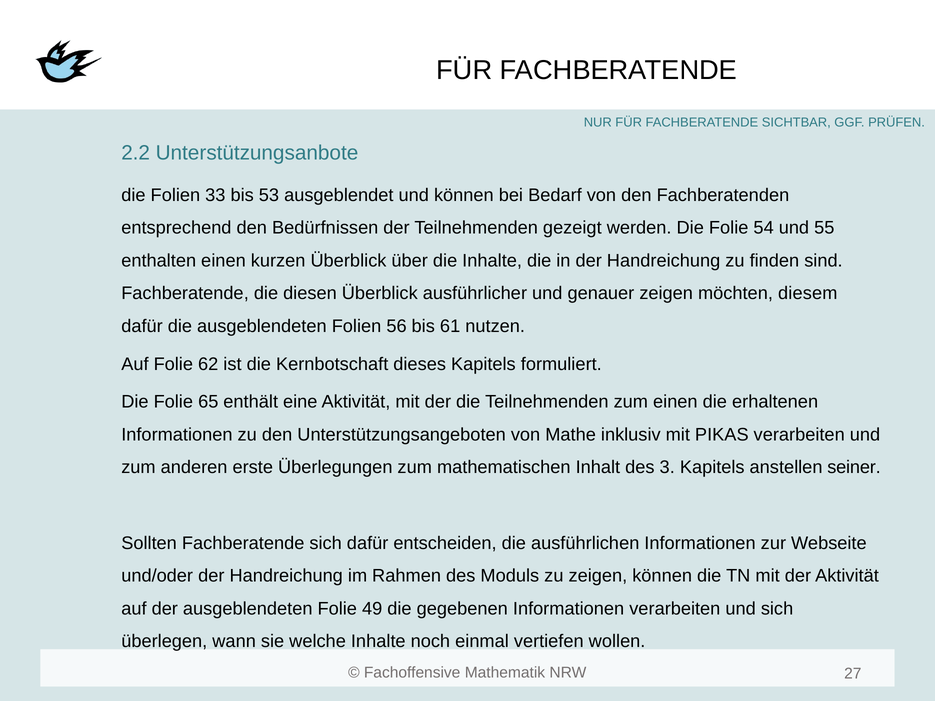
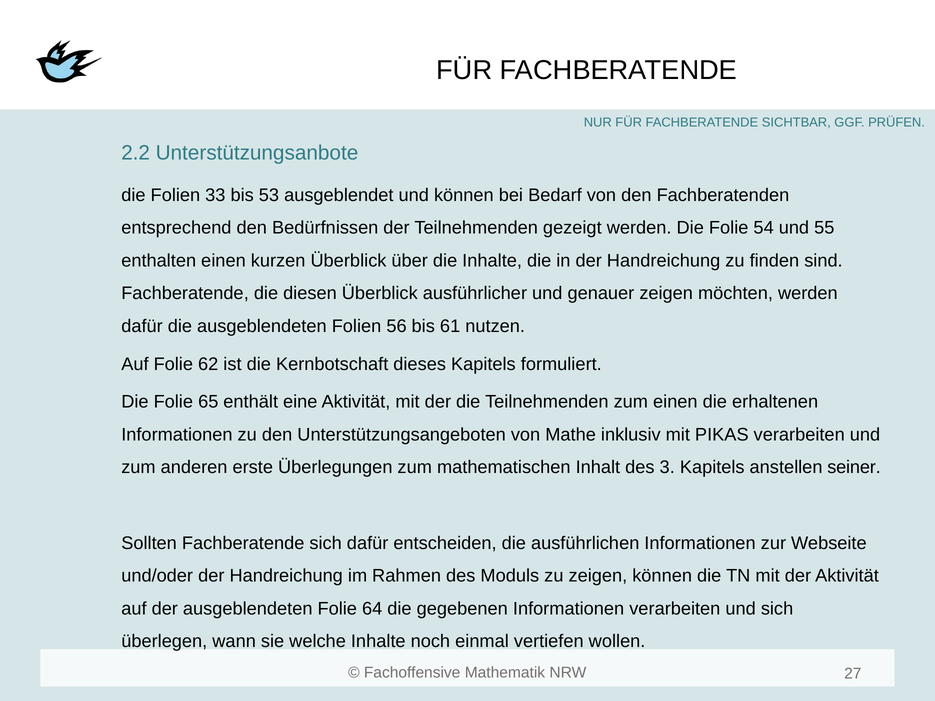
möchten diesem: diesem -> werden (808, 294)
49: 49 -> 64 (372, 609)
